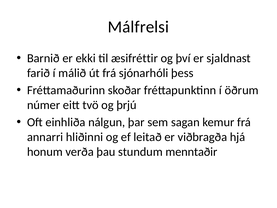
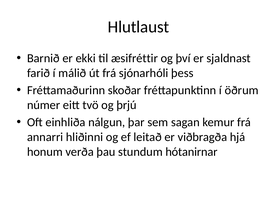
Málfrelsi: Málfrelsi -> Hlutlaust (138, 27)
menntaðir: menntaðir -> hótanirnar (191, 152)
